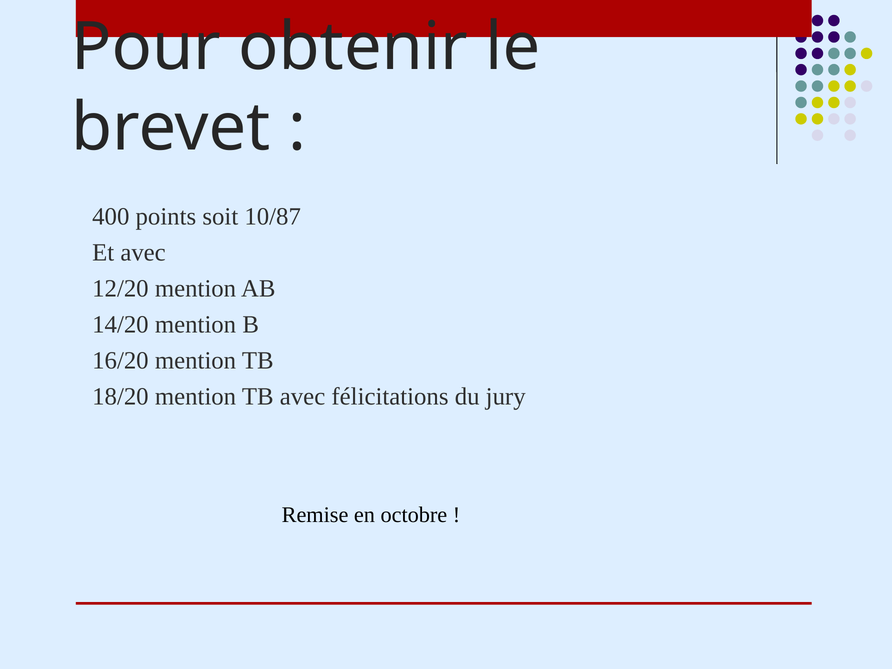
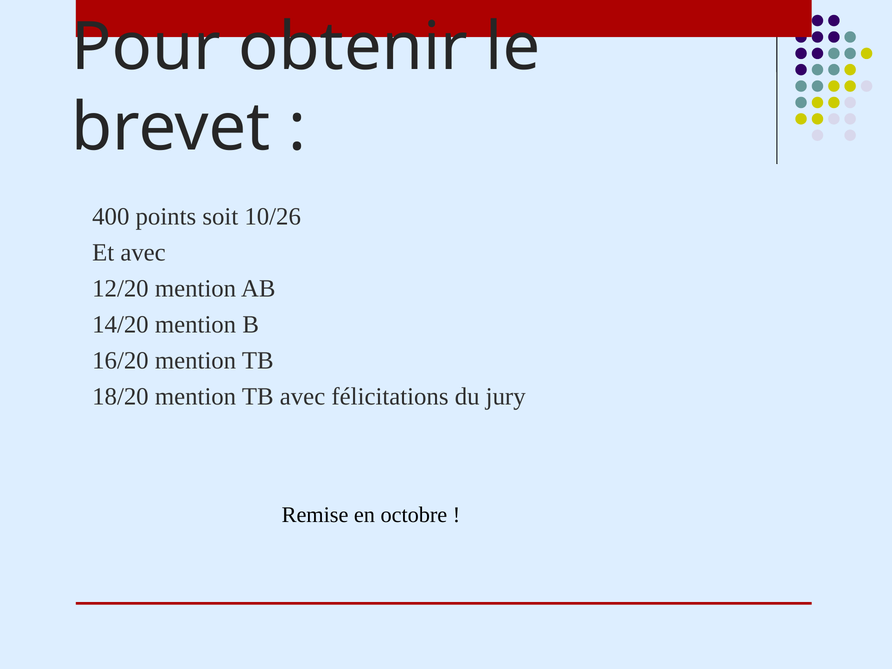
10/87: 10/87 -> 10/26 (273, 217)
